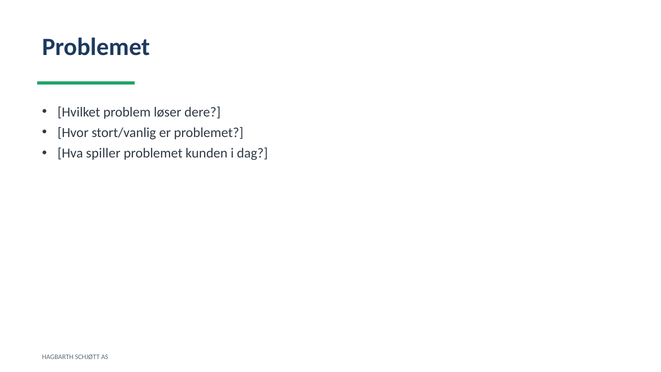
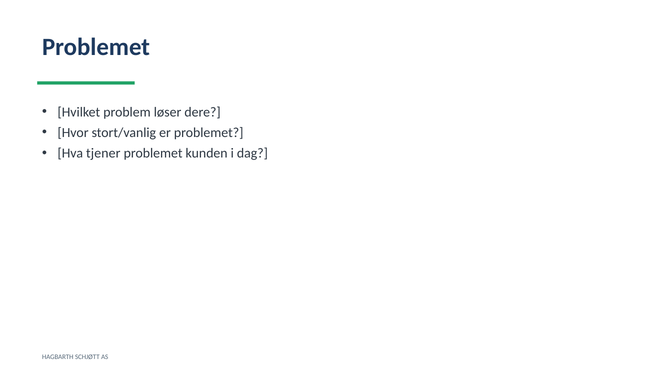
spiller: spiller -> tjener (103, 153)
